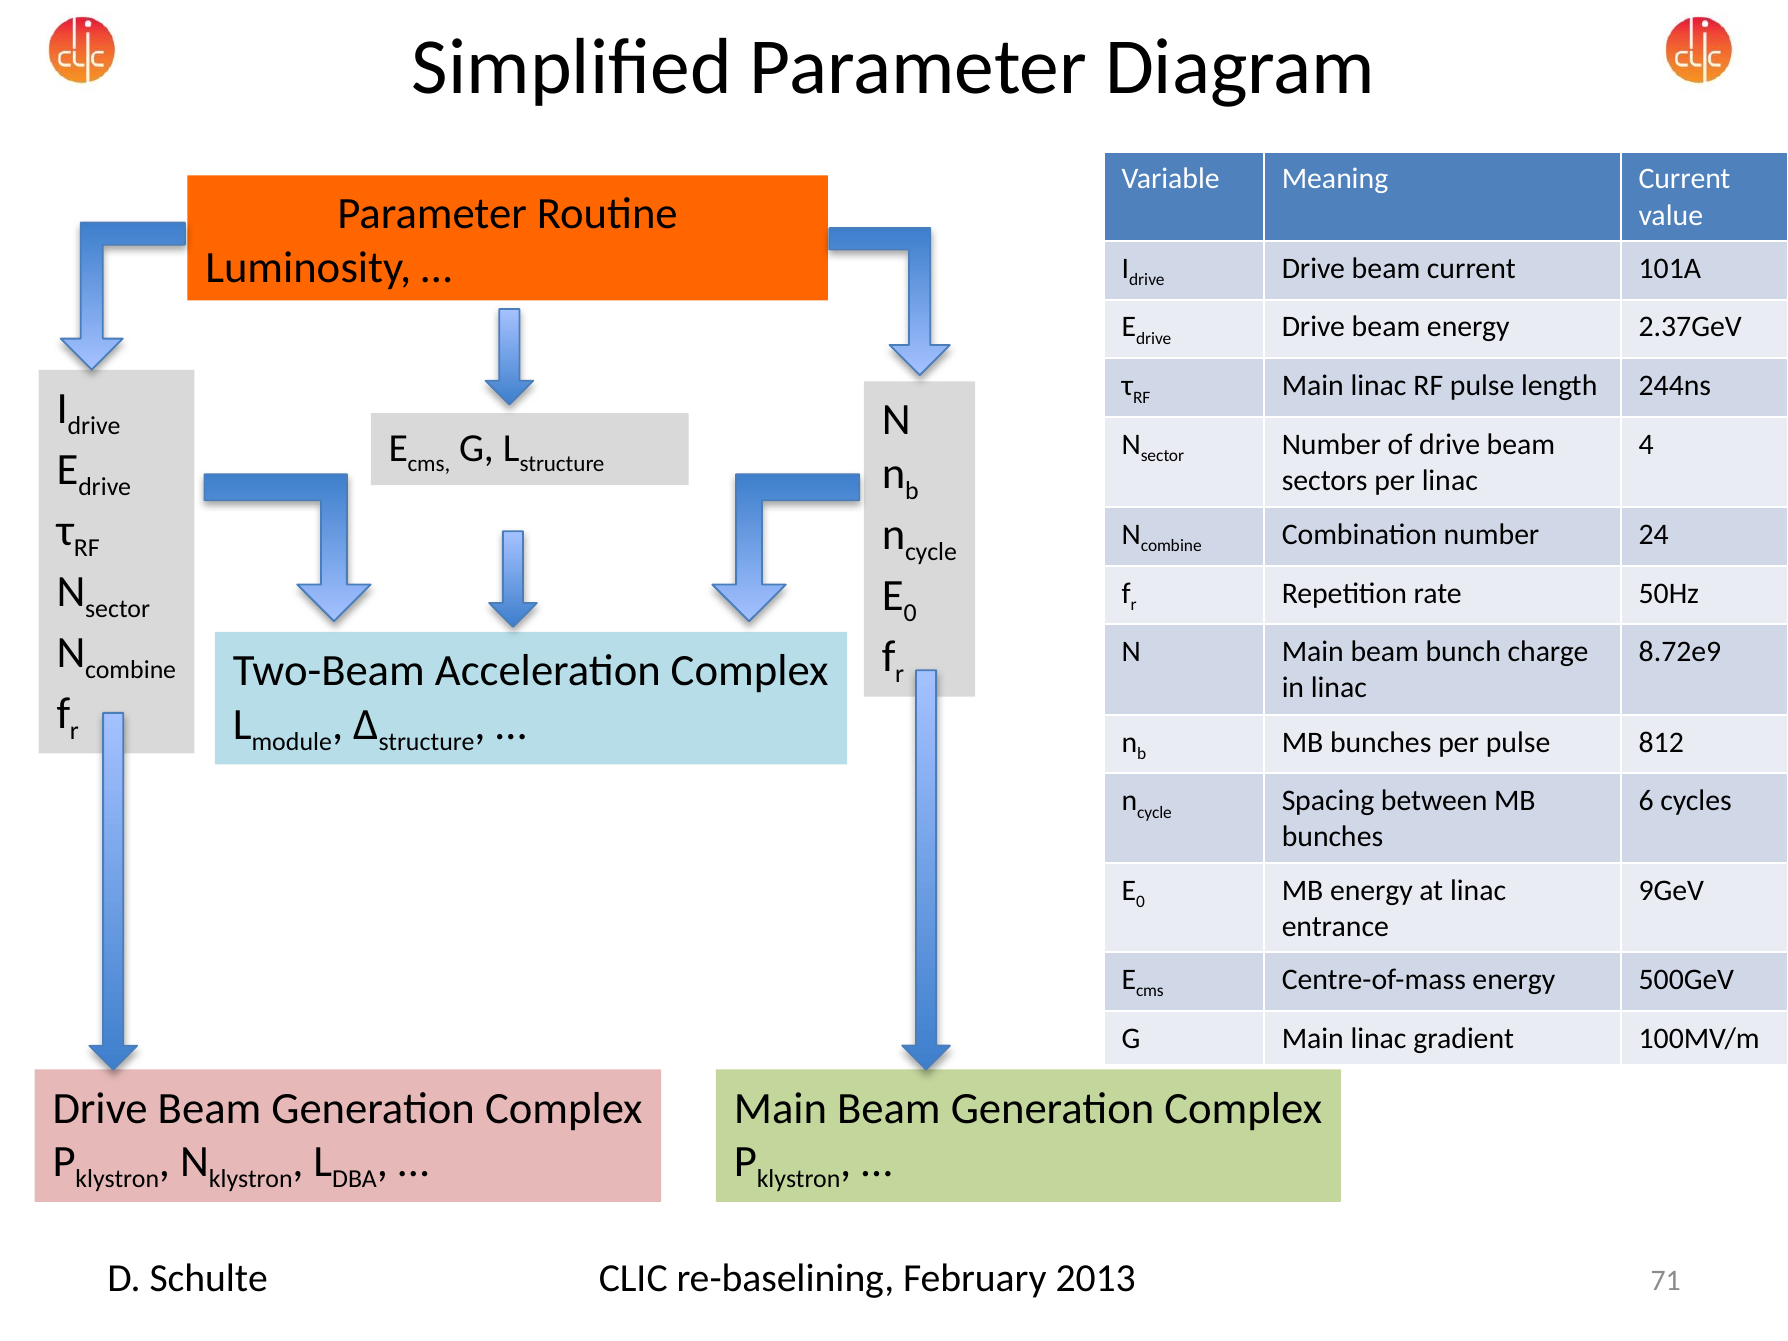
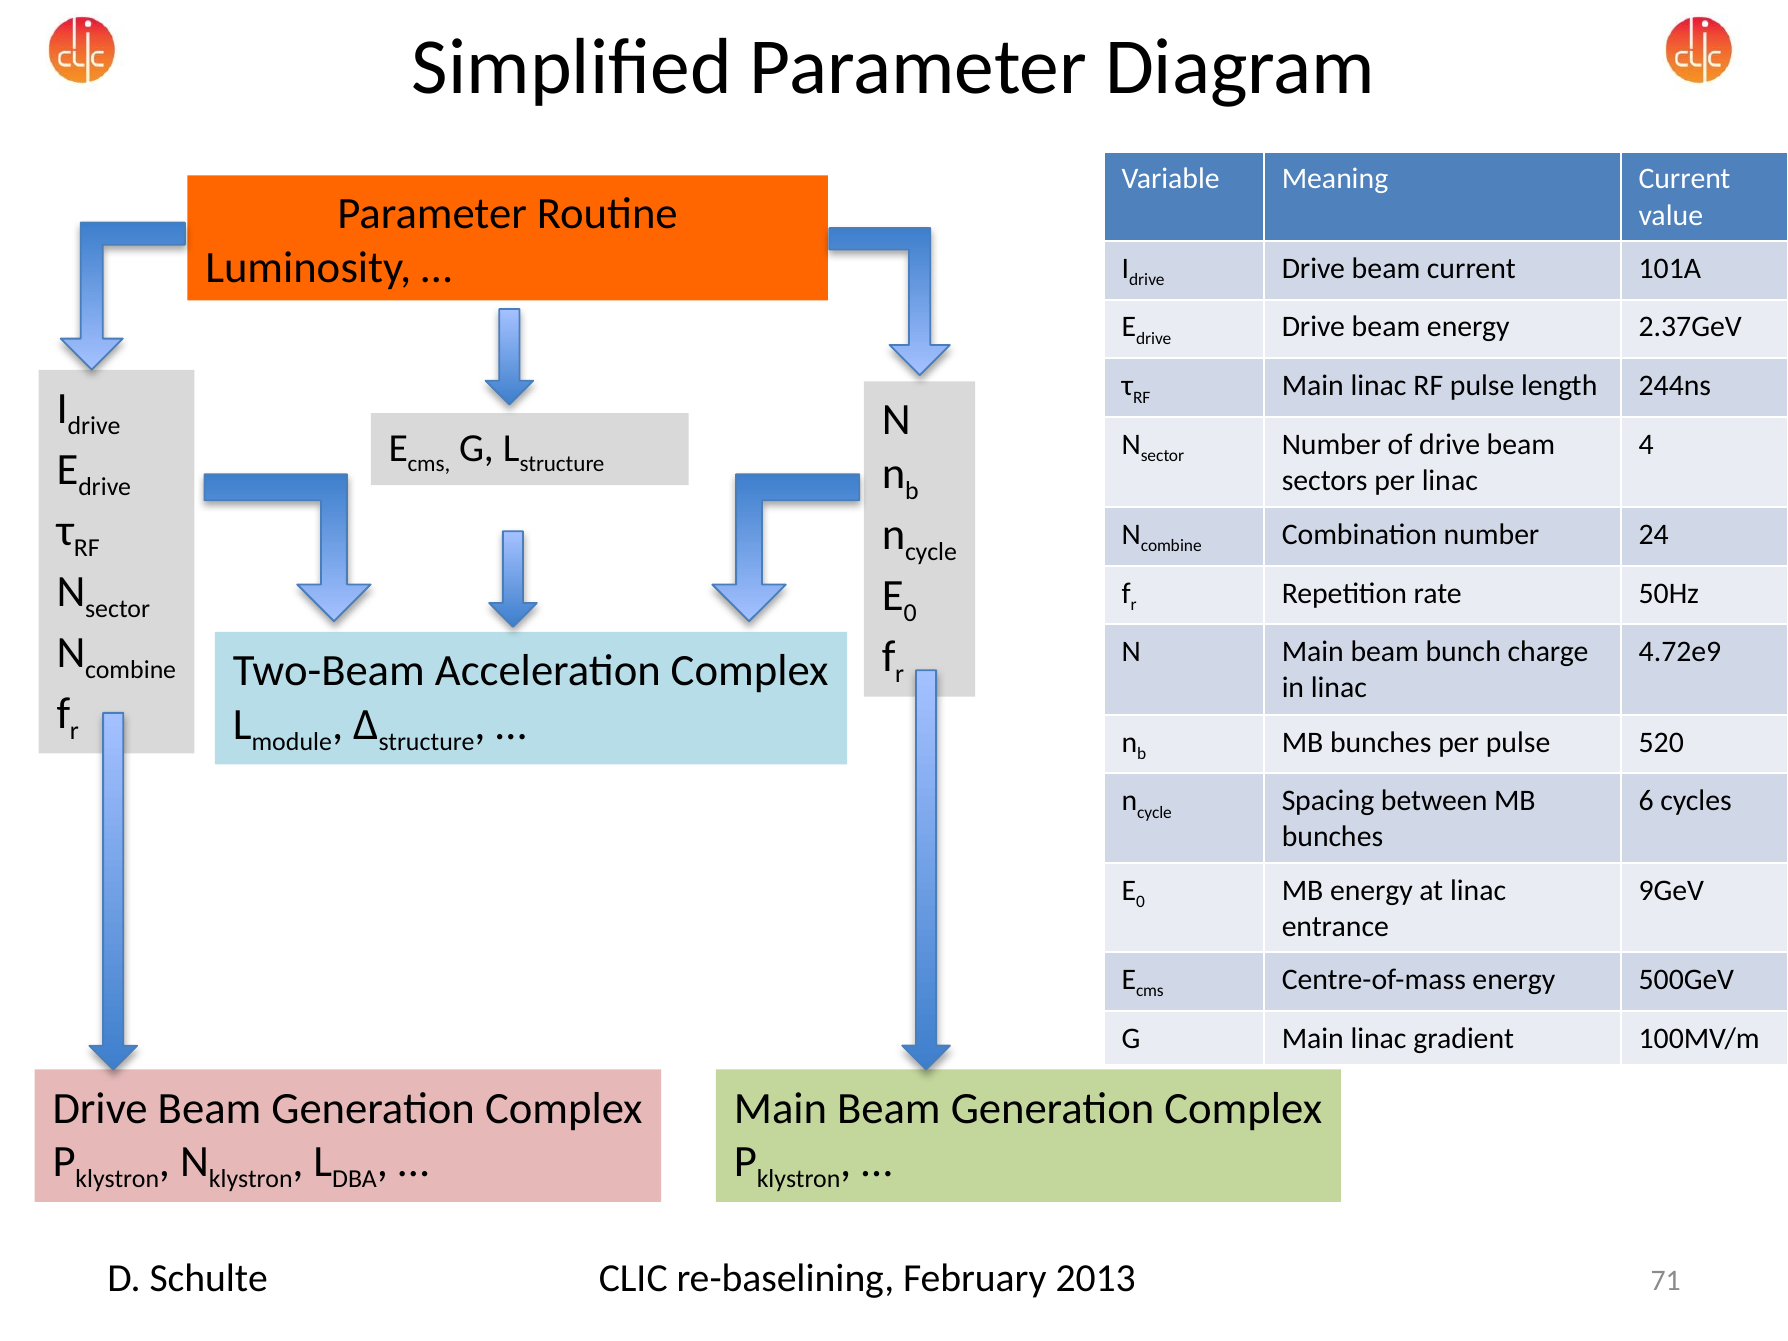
8.72e9: 8.72e9 -> 4.72e9 (1680, 652)
812: 812 -> 520 (1661, 742)
